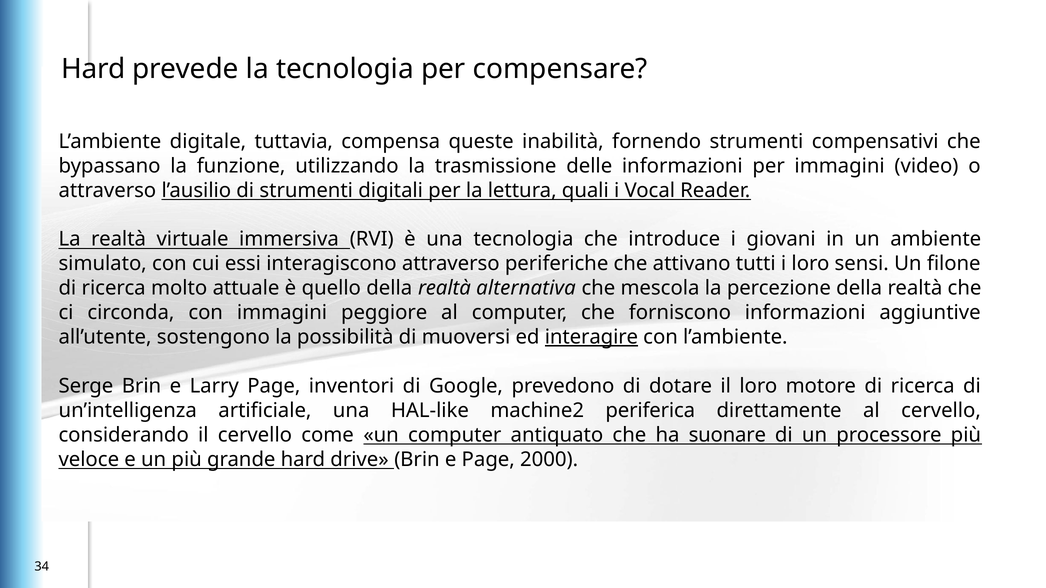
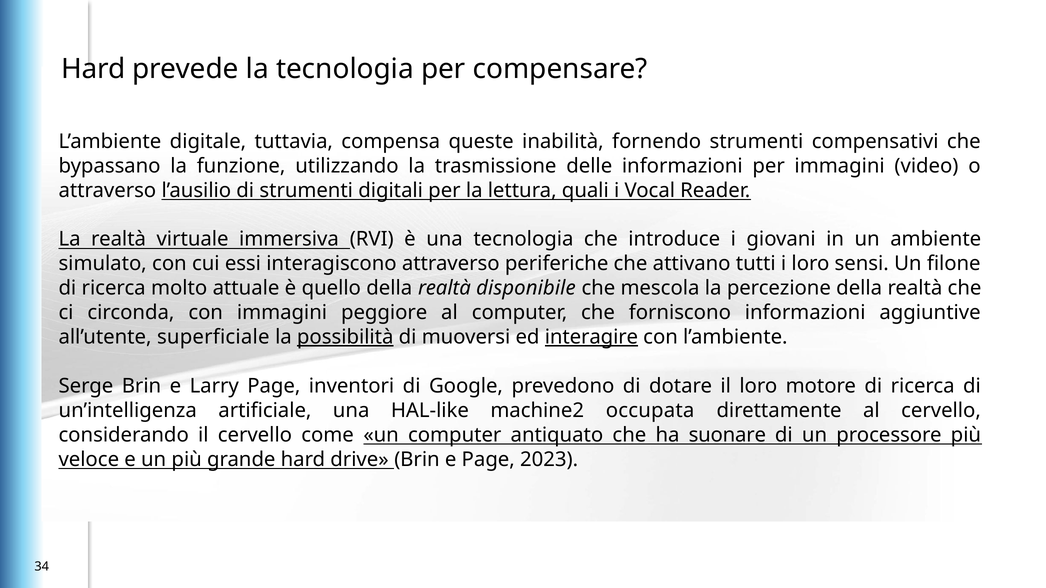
alternativa: alternativa -> disponibile (526, 288)
sostengono: sostengono -> superficiale (213, 337)
possibilità underline: none -> present (345, 337)
periferica: periferica -> occupata (650, 411)
2000: 2000 -> 2023 (549, 459)
